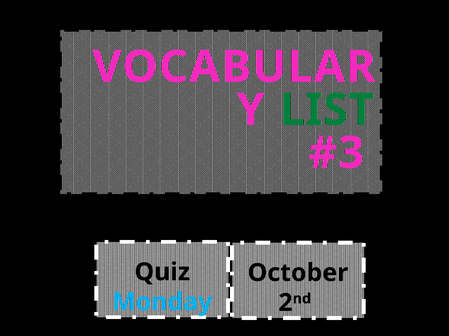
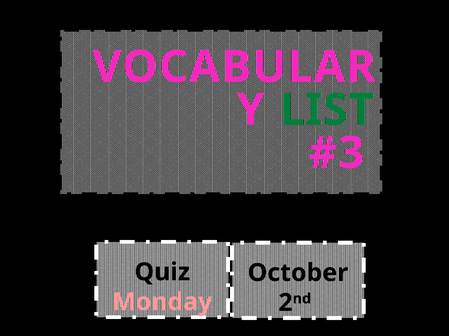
Monday colour: light blue -> pink (162, 303)
